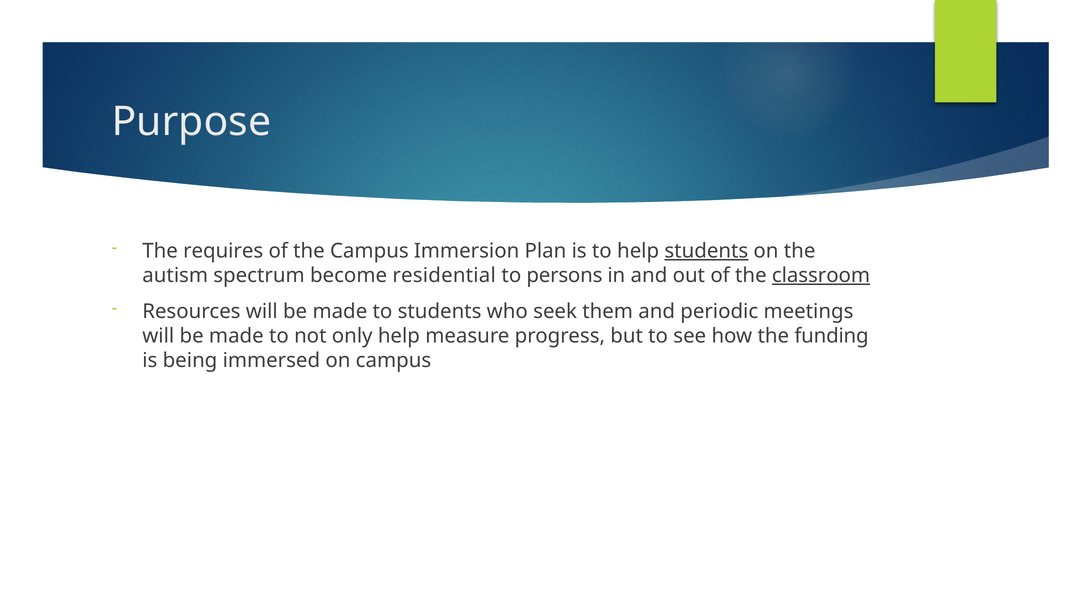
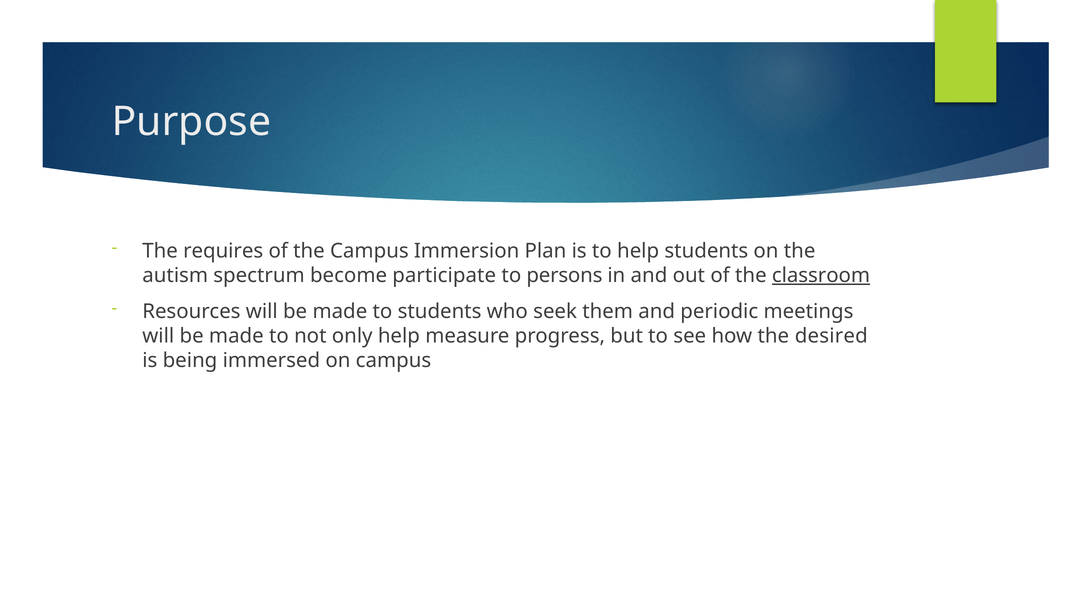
students underline: present -> none (706, 251)
residential: residential -> participate (444, 276)
funding: funding -> desired (831, 336)
